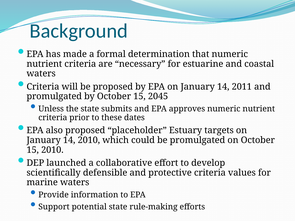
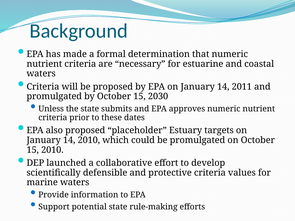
2045: 2045 -> 2030 (158, 97)
